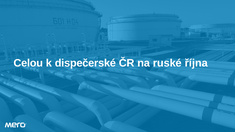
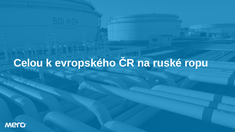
dispečerské: dispečerské -> evropského (85, 63)
října: října -> ropu (196, 63)
